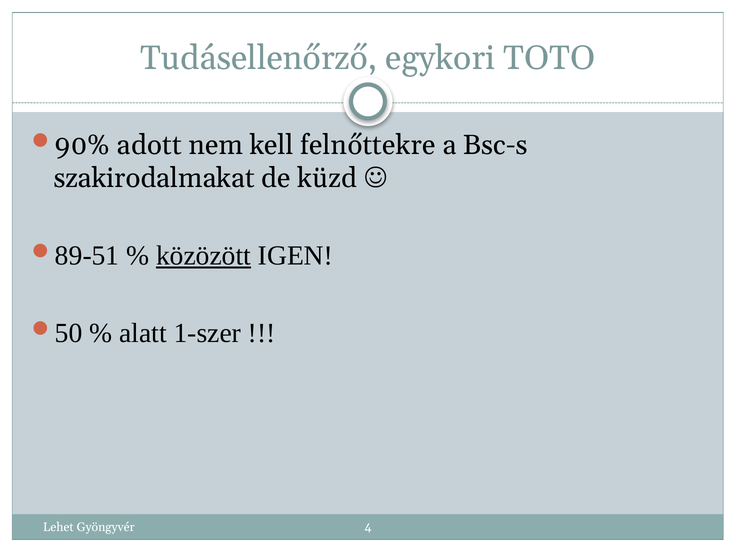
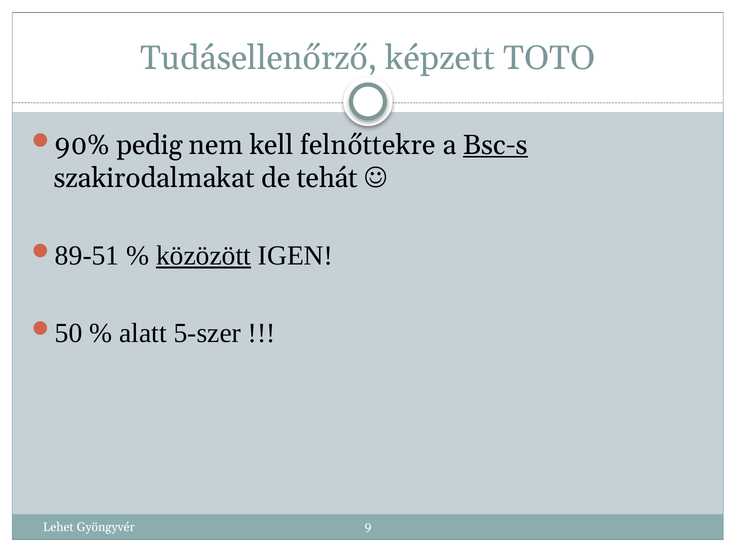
egykori: egykori -> képzett (440, 58)
adott: adott -> pedig (150, 145)
Bsc-s underline: none -> present (495, 145)
küzd: küzd -> tehát (327, 178)
1-szer: 1-szer -> 5-szer (207, 333)
4: 4 -> 9 (368, 527)
